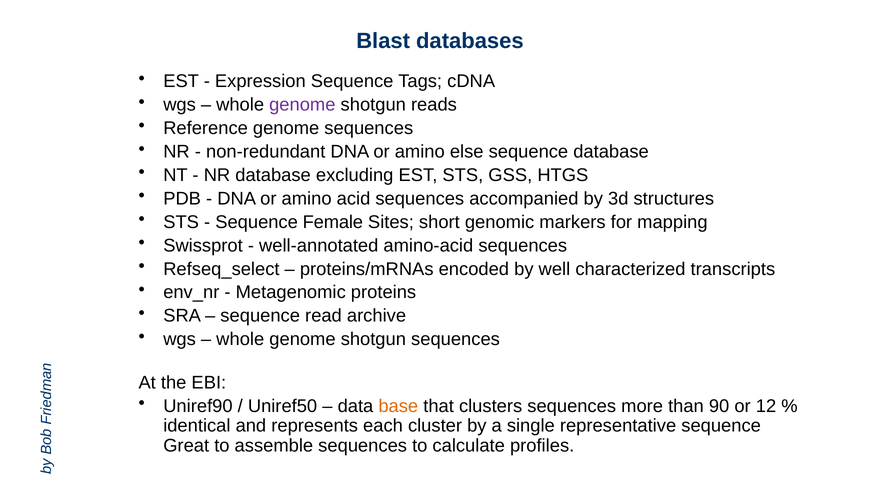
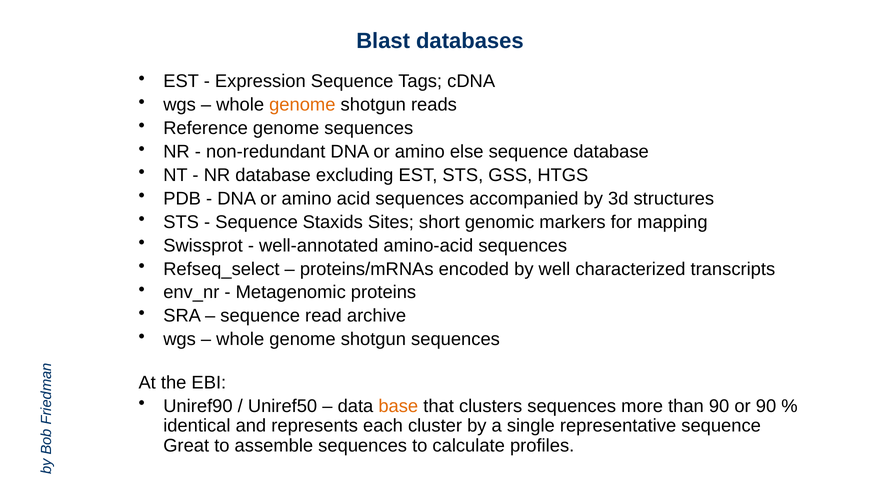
genome colour: purple -> orange (302, 105)
Female: Female -> Staxids (333, 222)
or 12: 12 -> 90 (766, 406)
